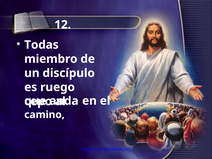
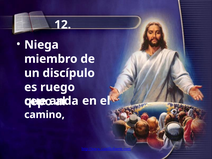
Todas: Todas -> Niega (41, 45)
